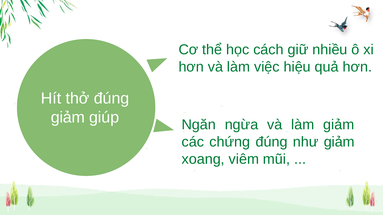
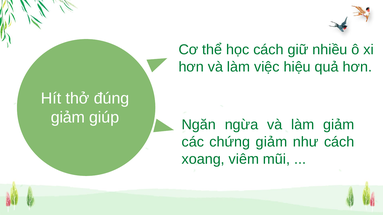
chứng đúng: đúng -> giảm (272, 142)
như giảm: giảm -> cách (339, 142)
